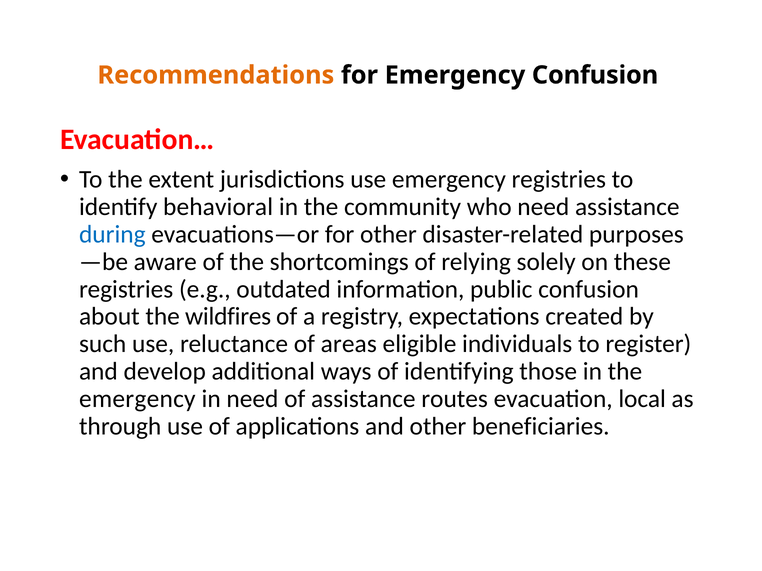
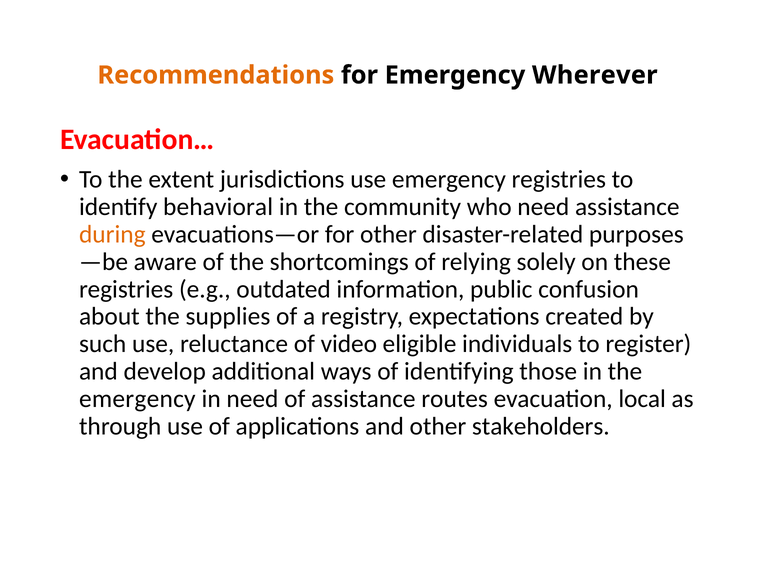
Emergency Confusion: Confusion -> Wherever (595, 75)
during colour: blue -> orange (112, 235)
wildfires: wildfires -> supplies (228, 317)
areas: areas -> video (349, 344)
beneficiaries: beneficiaries -> stakeholders (541, 427)
